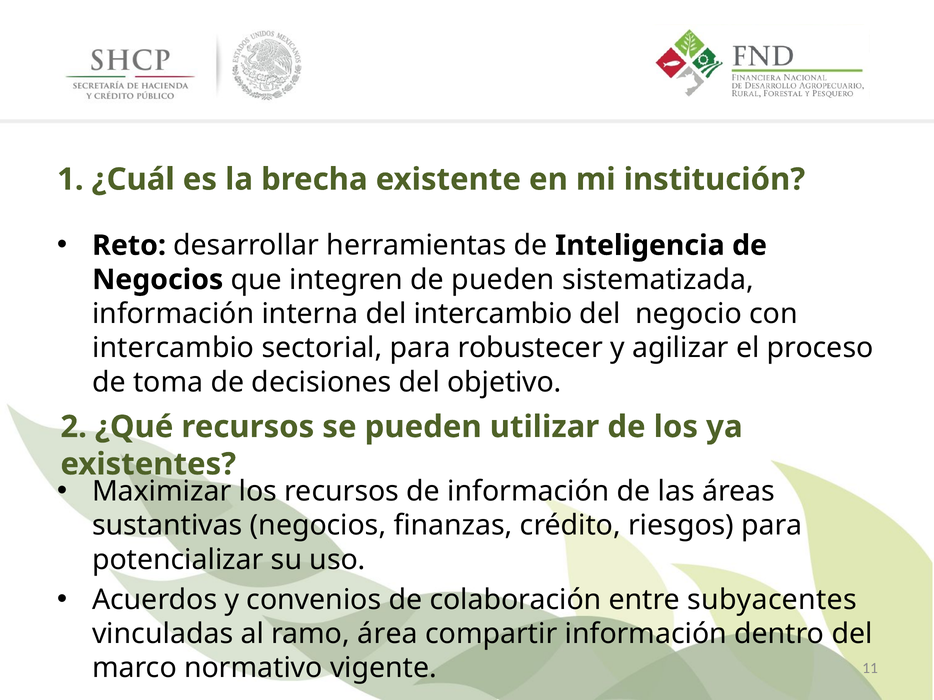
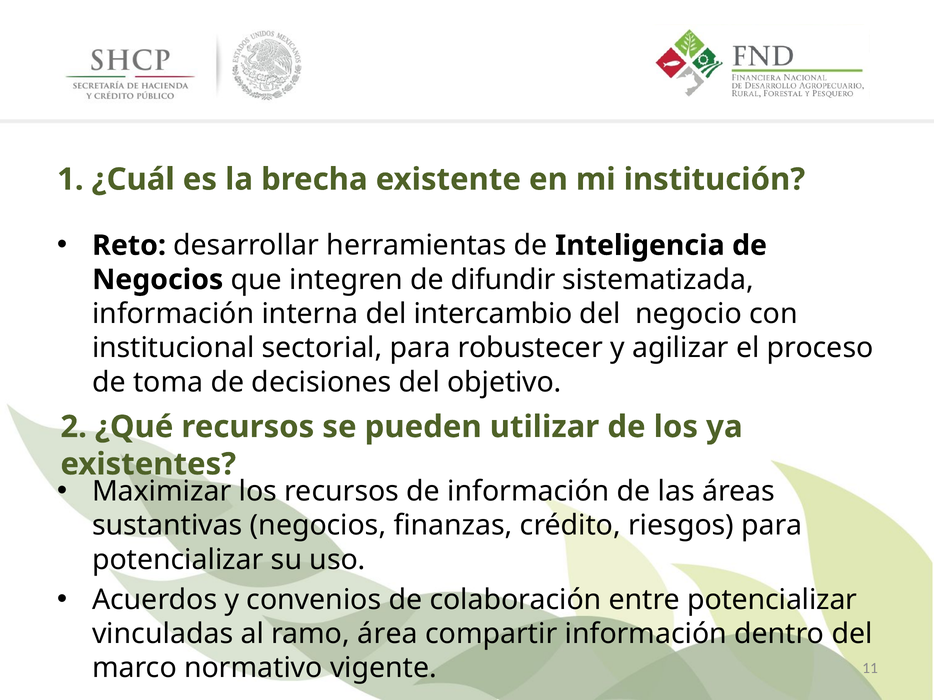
de pueden: pueden -> difundir (503, 280)
intercambio: intercambio -> institucional (173, 348)
entre subyacentes: subyacentes -> potencializar (772, 600)
